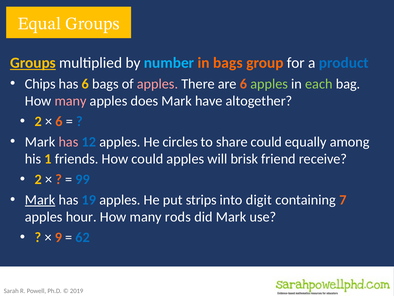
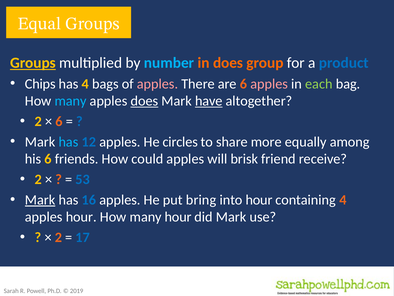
in bags: bags -> does (228, 63)
has 6: 6 -> 4 (85, 84)
apples colour: light green -> pink (269, 84)
many colour: pink -> light blue (71, 101)
does underline: none -> present (144, 101)
have underline: none -> present (209, 101)
has colour: pink -> light blue (68, 142)
share could: could -> more (266, 142)
his 1: 1 -> 6 (48, 159)
99: 99 -> 53 (83, 179)
19: 19 -> 16 (89, 200)
strips: strips -> bring (201, 200)
into digit: digit -> hour (259, 200)
containing 7: 7 -> 4 (343, 200)
many rods: rods -> hour (178, 217)
9: 9 -> 2 (58, 237)
62: 62 -> 17 (83, 237)
